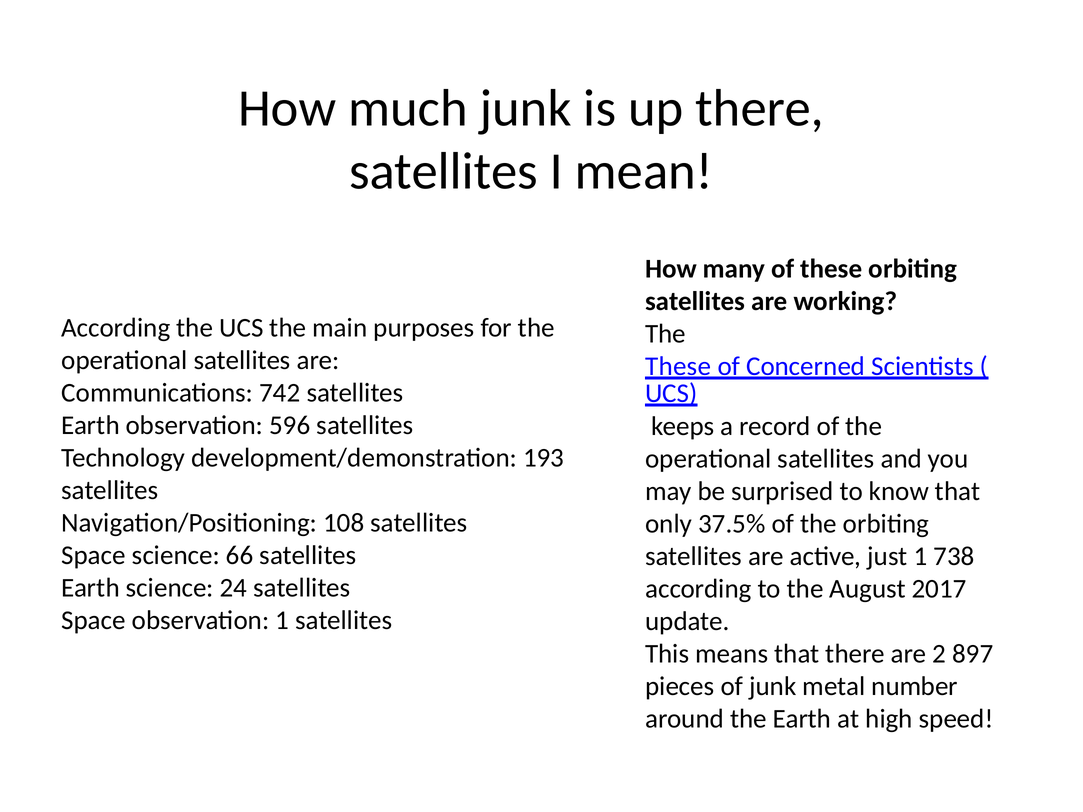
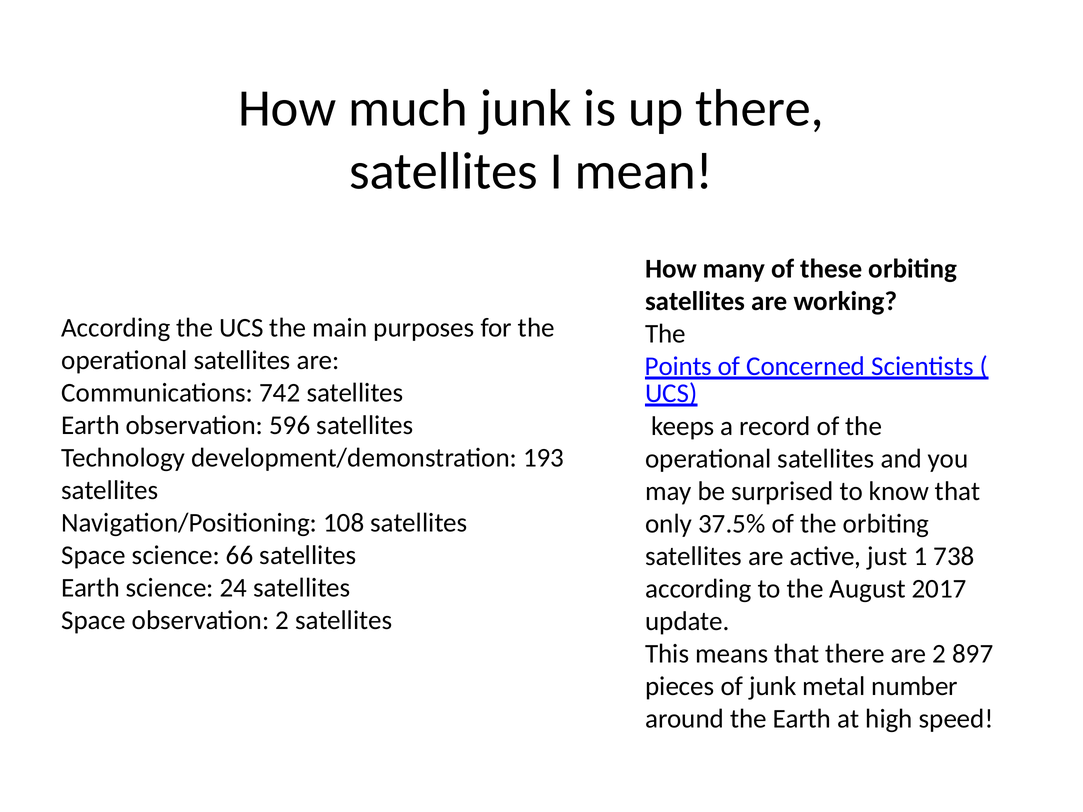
These: These -> Points (678, 366)
observation 1: 1 -> 2 (282, 620)
